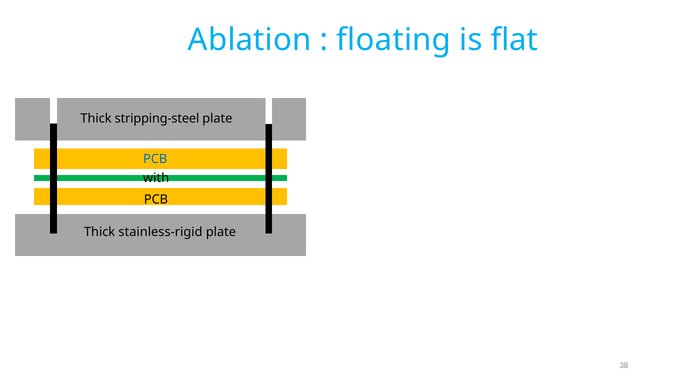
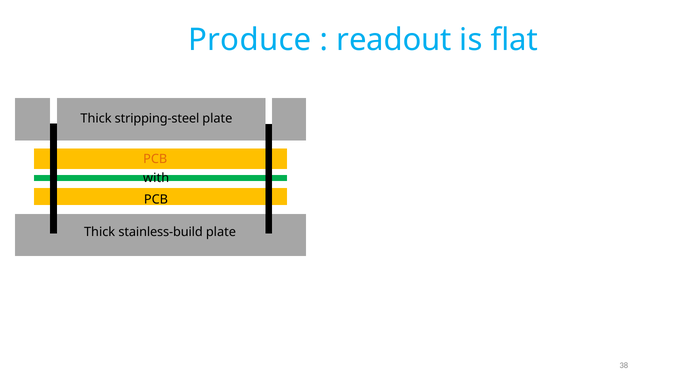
Ablation: Ablation -> Produce (250, 40)
floating: floating -> readout (394, 40)
PCB colour: blue -> orange (155, 159)
stainless-rigid: stainless-rigid -> stainless-build (161, 232)
